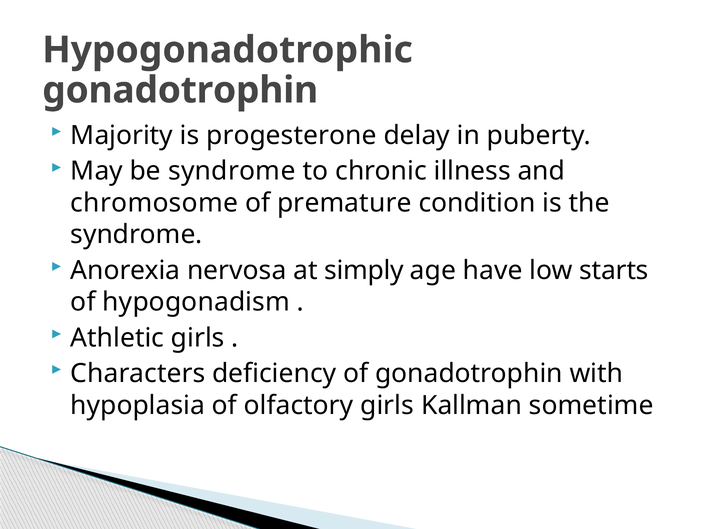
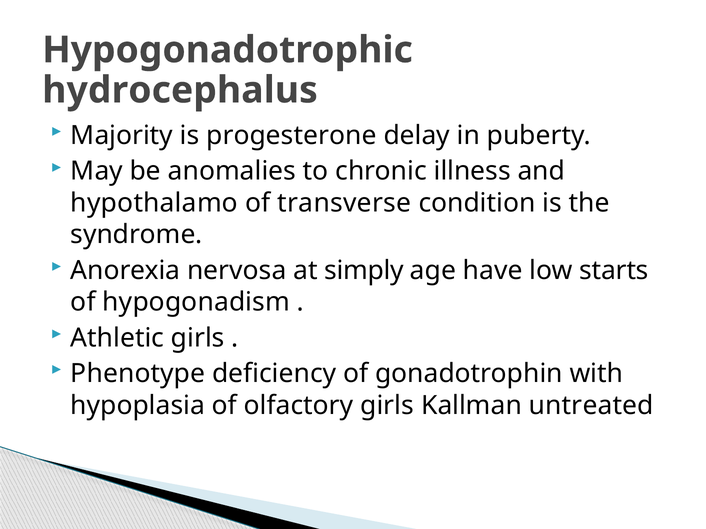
gonadotrophin: gonadotrophin -> hydrocephalus (180, 90)
be syndrome: syndrome -> anomalies (232, 171)
chromosome: chromosome -> hypothalamo (154, 203)
premature: premature -> transverse (344, 203)
Characters: Characters -> Phenotype (138, 374)
sometime: sometime -> untreated (591, 406)
